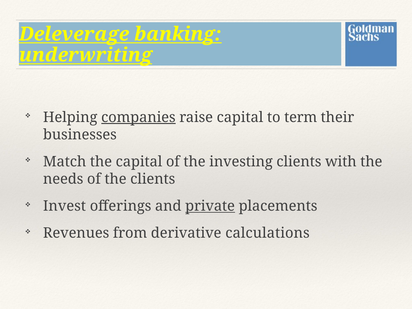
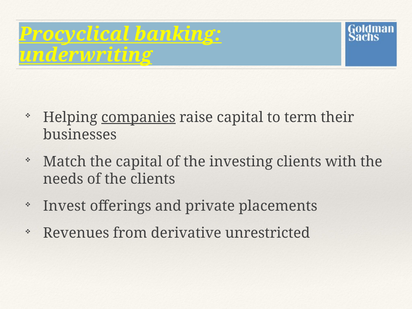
Deleverage: Deleverage -> Procyclical (74, 34)
private underline: present -> none (210, 206)
calculations: calculations -> unrestricted (268, 233)
